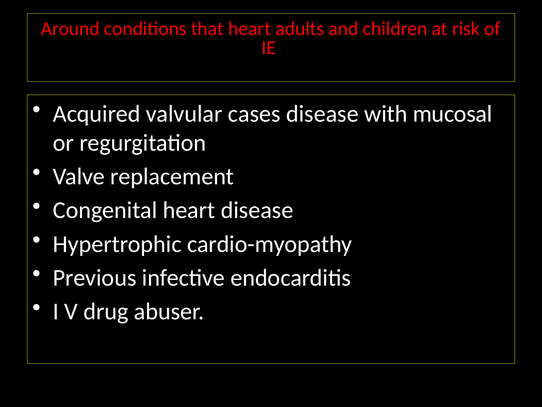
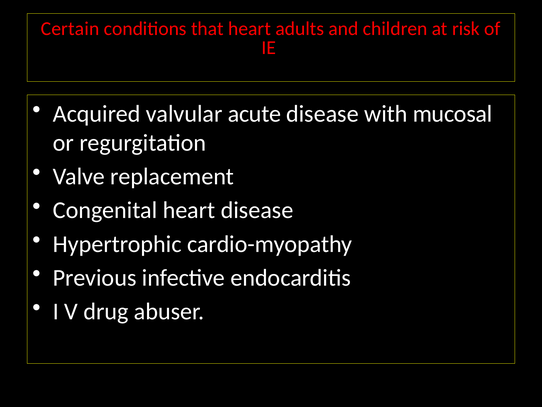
Around: Around -> Certain (70, 29)
cases: cases -> acute (254, 114)
